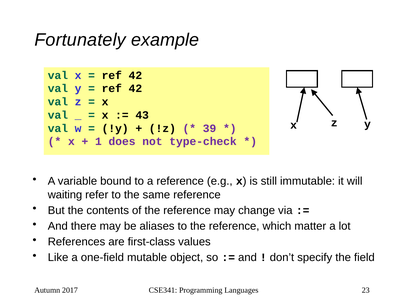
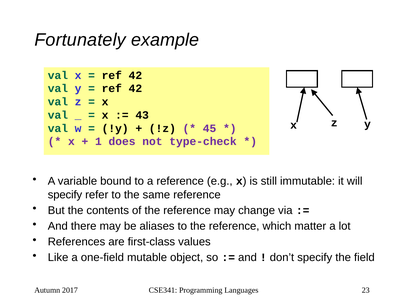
39: 39 -> 45 (210, 128)
waiting: waiting -> specify (65, 195)
